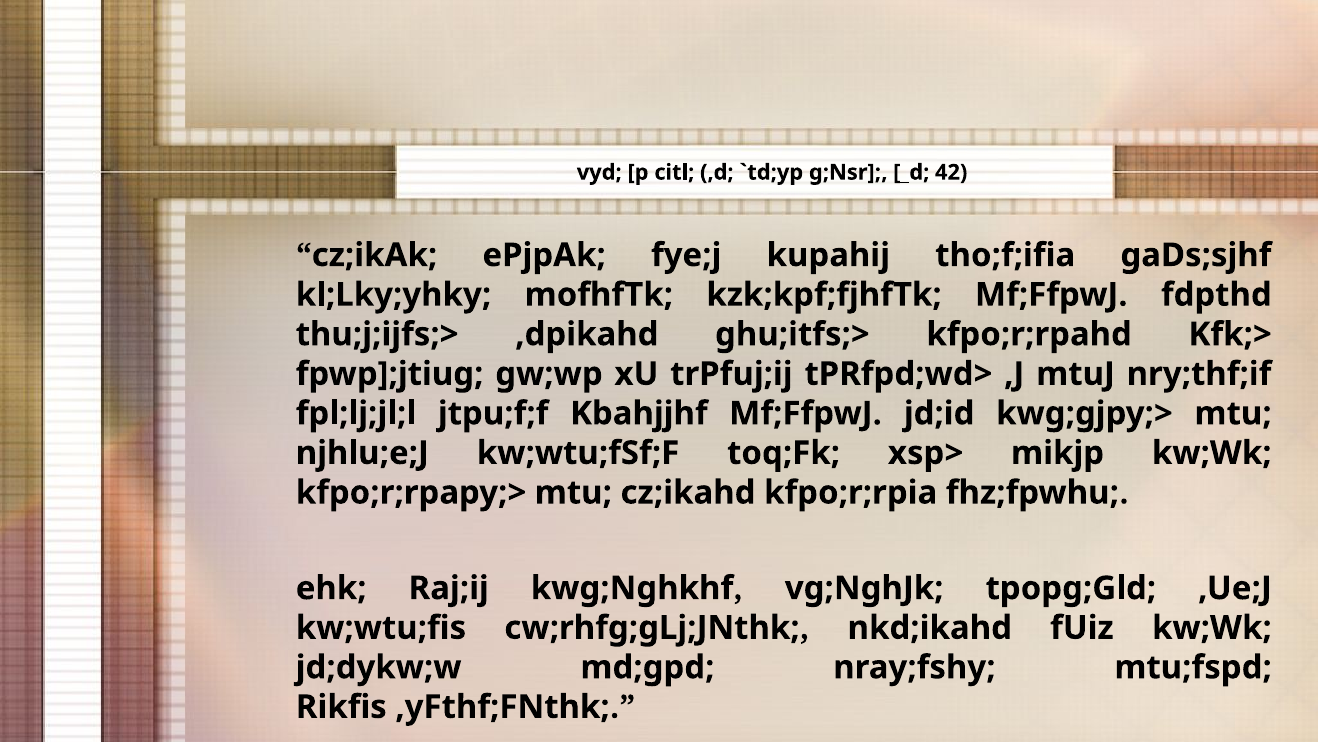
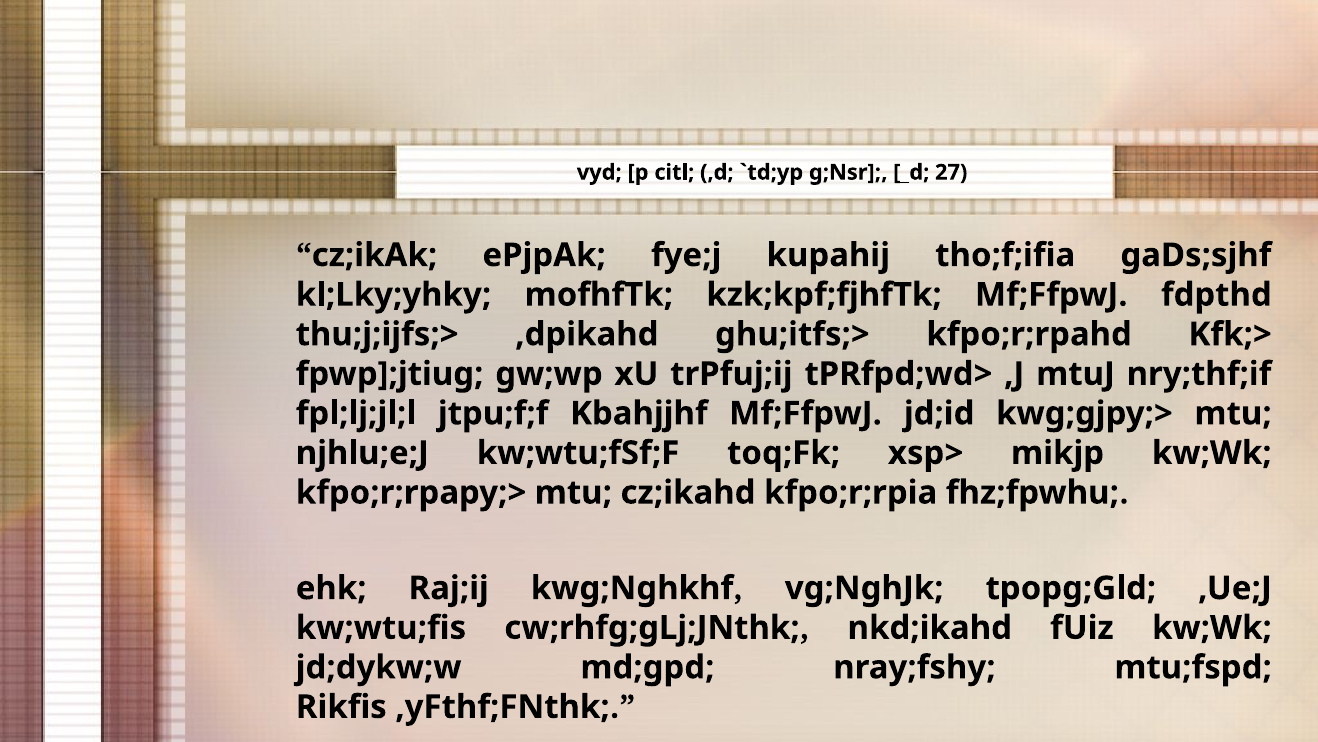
42: 42 -> 27 (951, 172)
